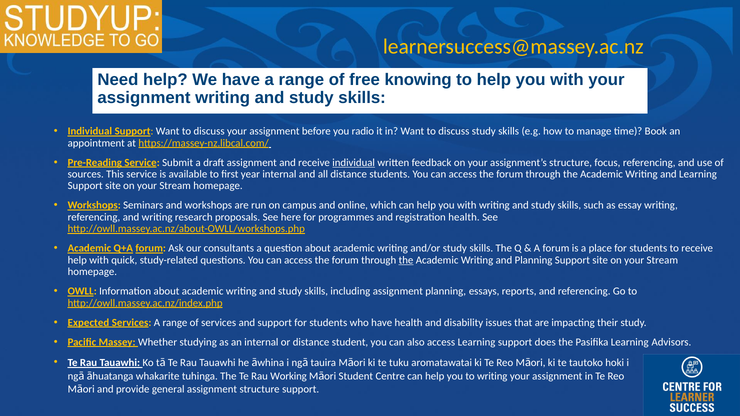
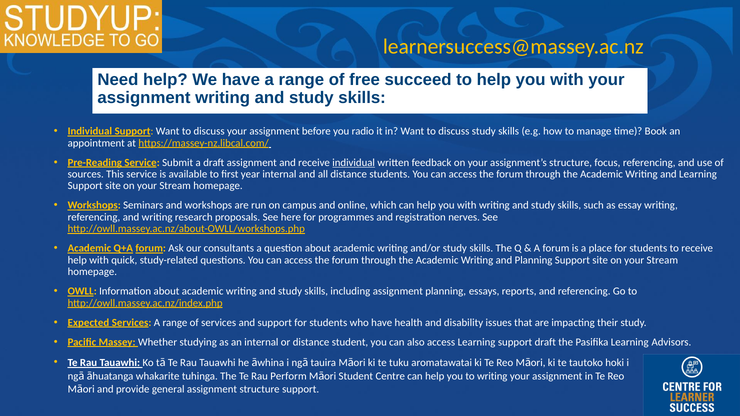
knowing: knowing -> succeed (418, 80)
registration health: health -> nerves (464, 217)
the underline: present -> none (406, 260)
support does: does -> draft (545, 342)
Working: Working -> Perform (288, 376)
